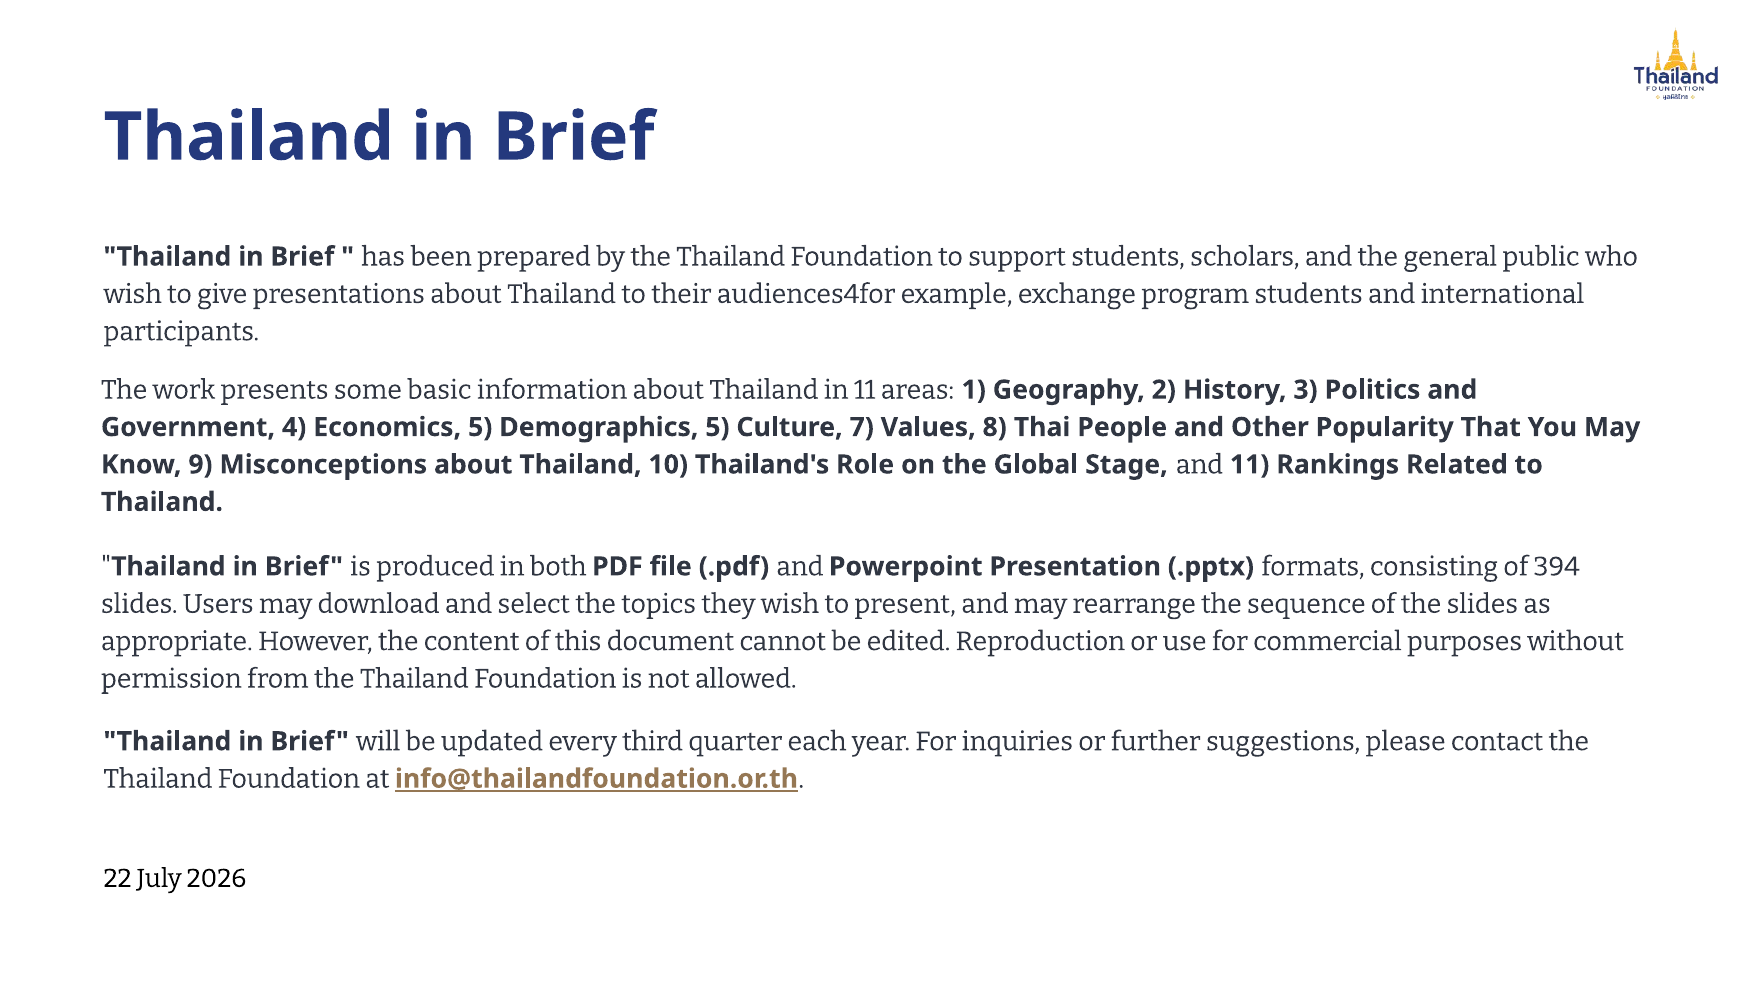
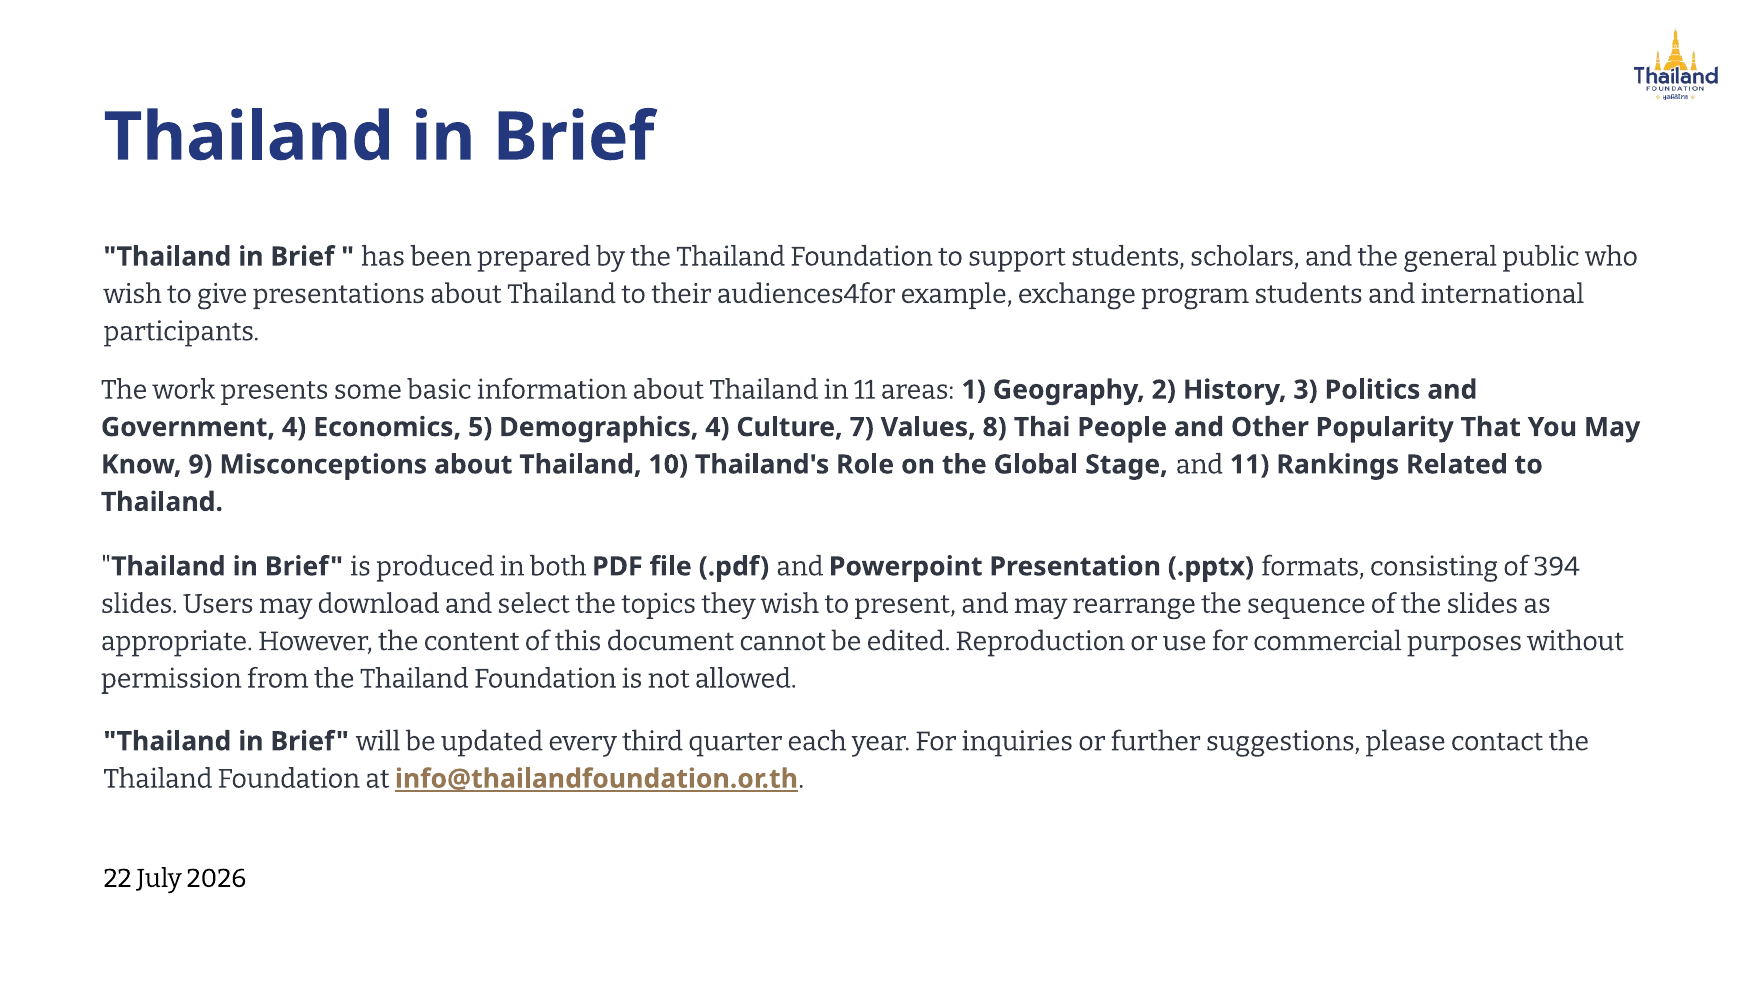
Demographics 5: 5 -> 4 (717, 427)
